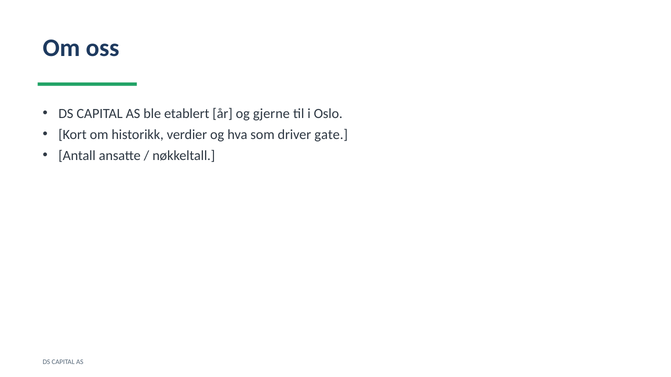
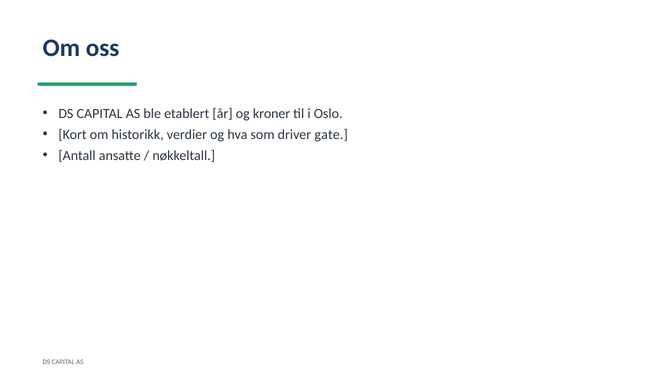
gjerne: gjerne -> kroner (272, 114)
